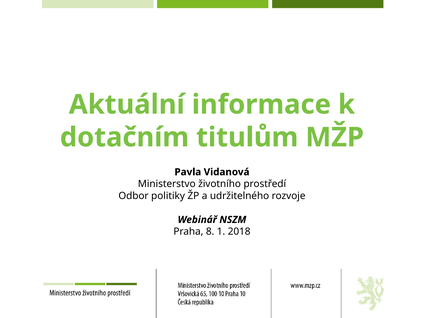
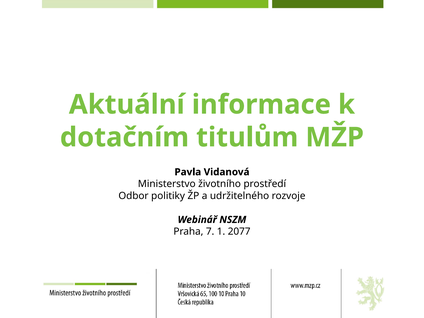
8: 8 -> 7 (210, 232)
2018: 2018 -> 2077 (239, 232)
